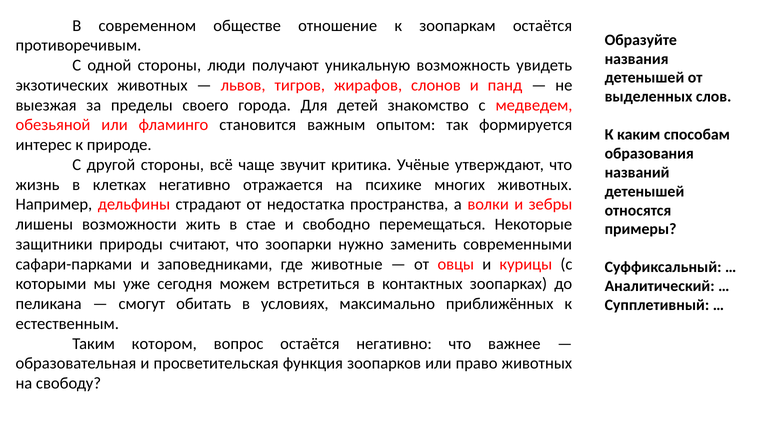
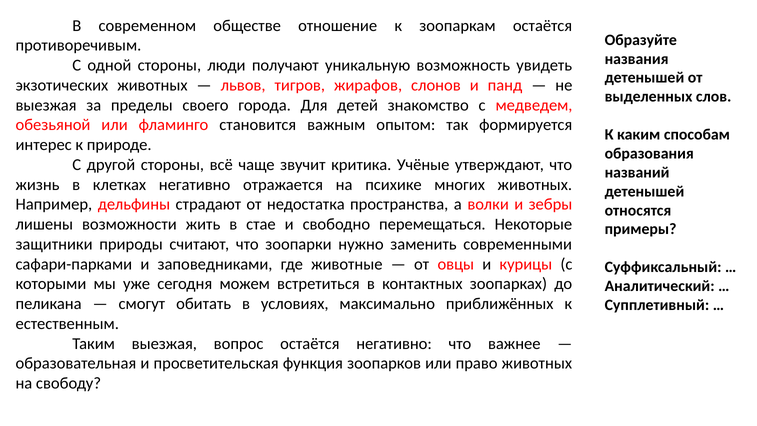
Таким котором: котором -> выезжая (164, 343)
